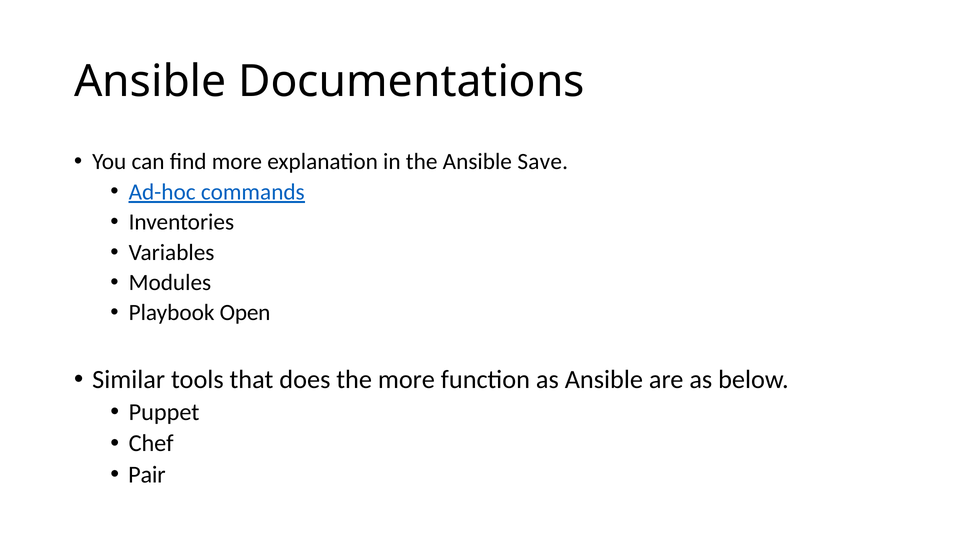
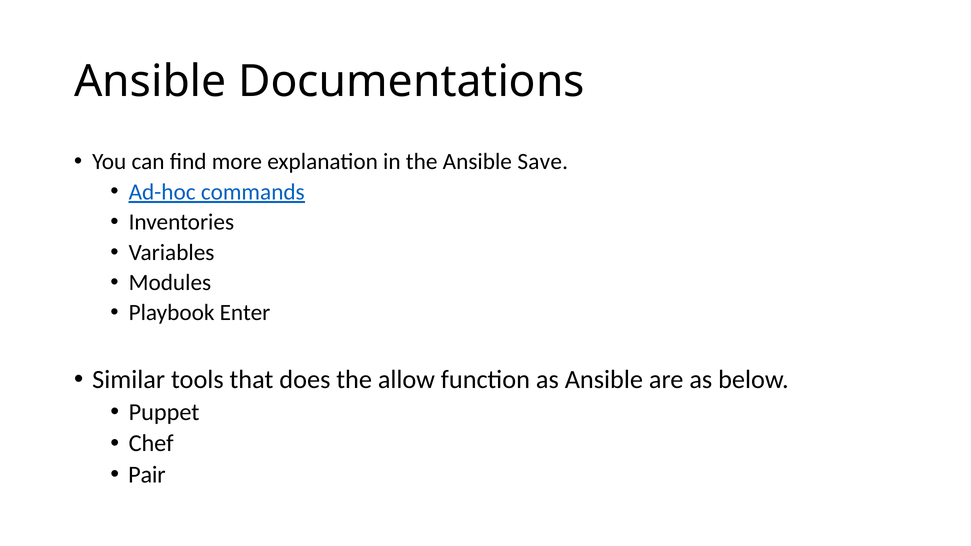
Open: Open -> Enter (245, 313)
the more: more -> allow (406, 380)
